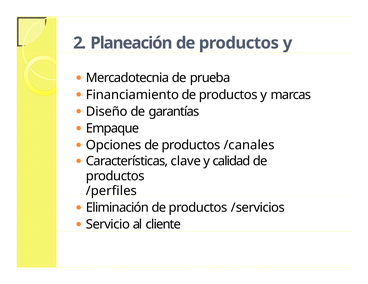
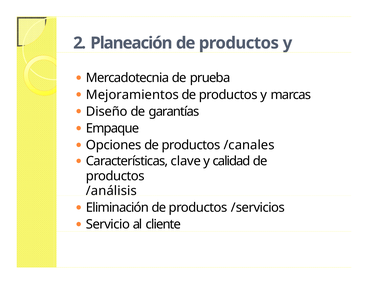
Financiamiento: Financiamiento -> Mejoramientos (132, 95)
/perfiles: /perfiles -> /análisis (111, 191)
